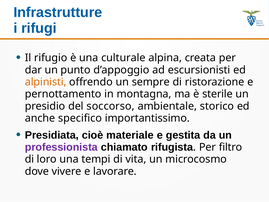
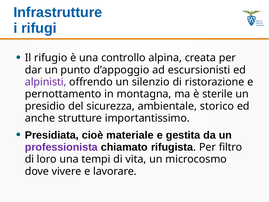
culturale: culturale -> controllo (123, 58)
alpinisti colour: orange -> purple (46, 82)
sempre: sempre -> silenzio (151, 82)
soccorso: soccorso -> sicurezza (111, 106)
specifico: specifico -> strutture (80, 118)
